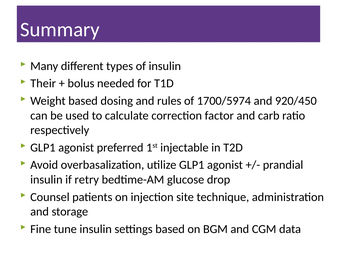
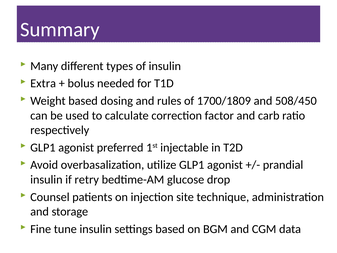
Their: Their -> Extra (43, 83)
1700/5974: 1700/5974 -> 1700/1809 (224, 101)
920/450: 920/450 -> 508/450 (296, 101)
